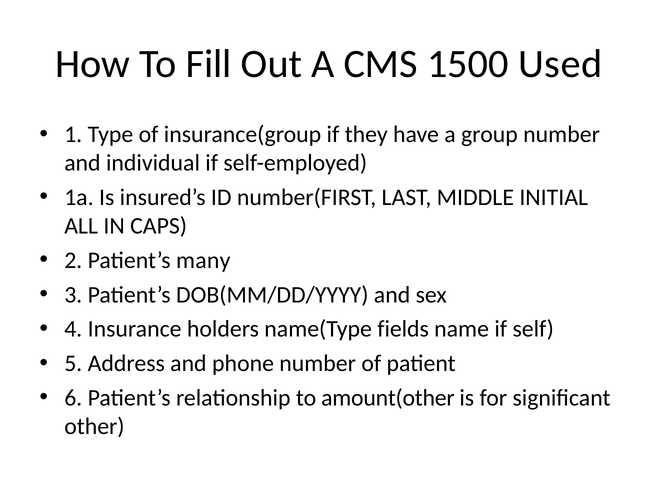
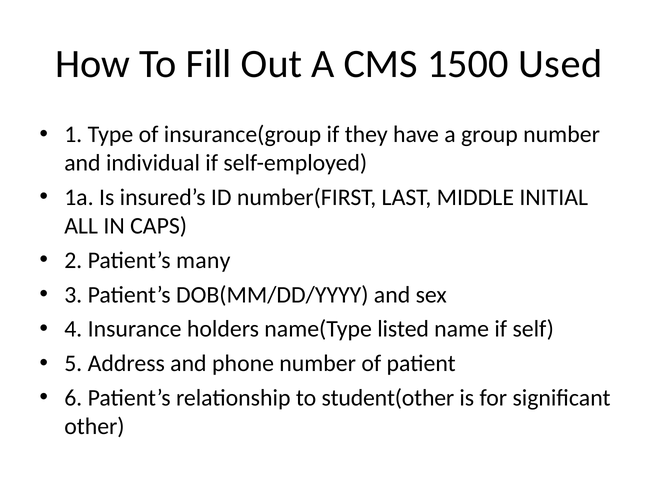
fields: fields -> listed (403, 329)
amount(other: amount(other -> student(other (388, 398)
